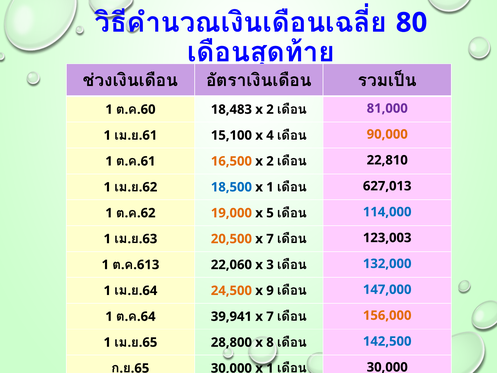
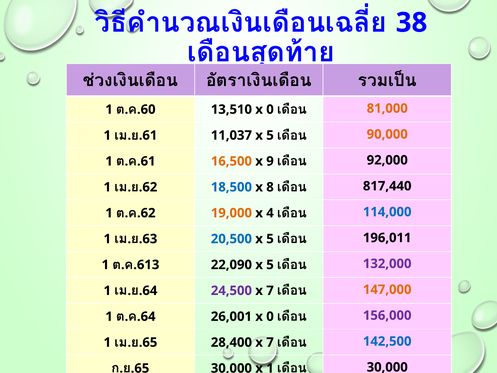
80: 80 -> 38 (412, 23)
18,483: 18,483 -> 13,510 (231, 109)
2: 2 -> 0 (270, 109)
81,000 colour: purple -> orange (387, 108)
15,100: 15,100 -> 11,037 (231, 135)
4: 4 -> 5 (270, 135)
2: 2 -> 9 (270, 161)
22,810: 22,810 -> 92,000 (387, 160)
1: 1 -> 8 (270, 187)
627,013: 627,013 -> 817,440 (387, 186)
5: 5 -> 4 (270, 213)
20,500 colour: orange -> blue (231, 239)
7: 7 -> 5 (270, 239)
123,003: 123,003 -> 196,011 (387, 238)
22,060: 22,060 -> 22,090 (231, 265)
3: 3 -> 5 (270, 265)
132,000 colour: blue -> purple (387, 264)
24,500 colour: orange -> purple (231, 290)
9: 9 -> 7 (270, 290)
147,000 colour: blue -> orange (387, 289)
39,941: 39,941 -> 26,001 (231, 316)
7: 7 -> 0 (270, 316)
156,000 colour: orange -> purple (387, 315)
28,800: 28,800 -> 28,400 (231, 342)
8: 8 -> 7 (270, 342)
